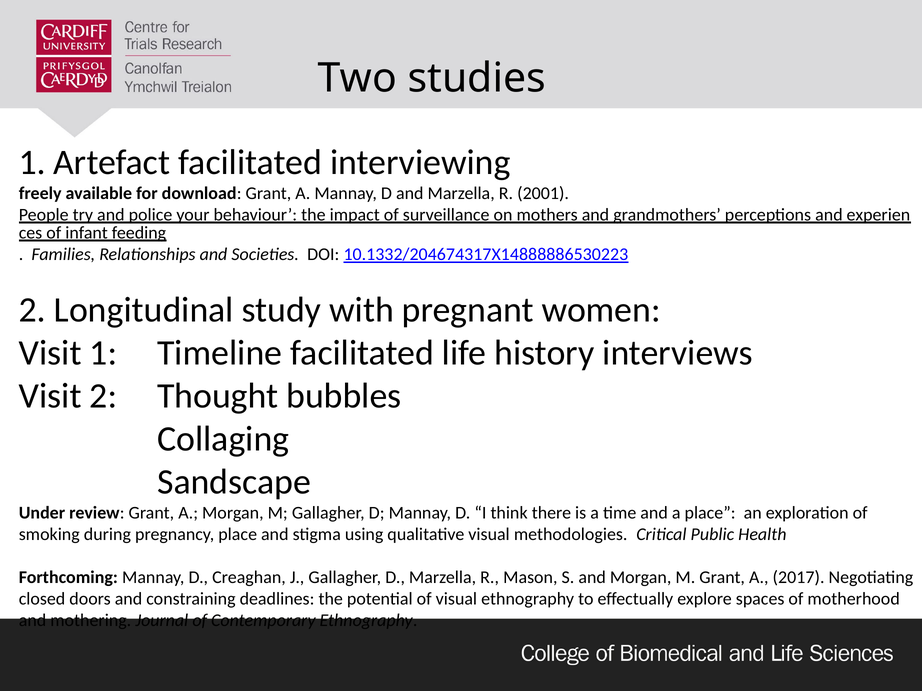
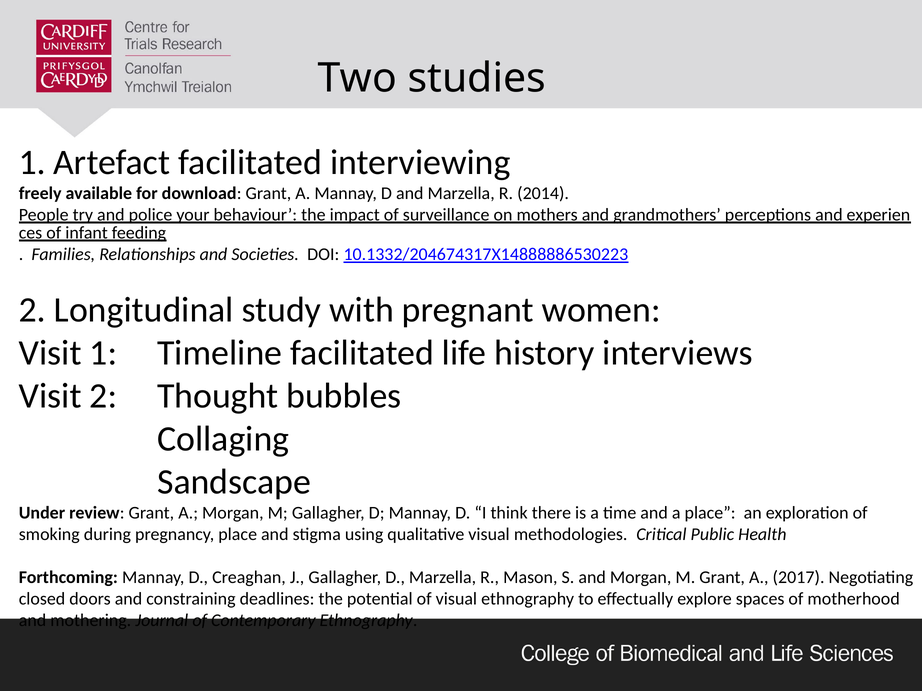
2001: 2001 -> 2014 (543, 193)
